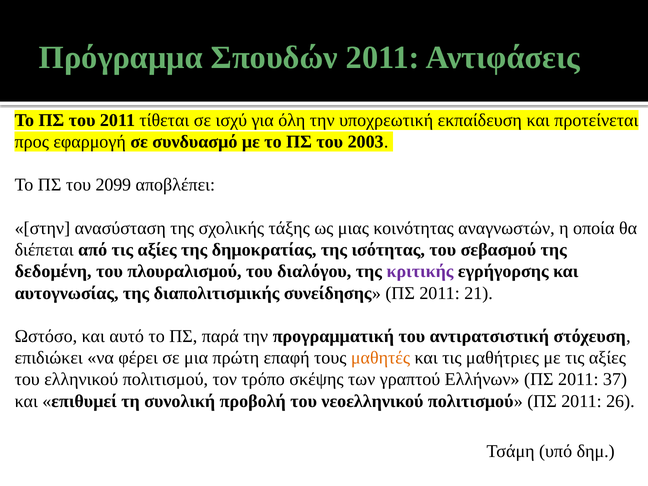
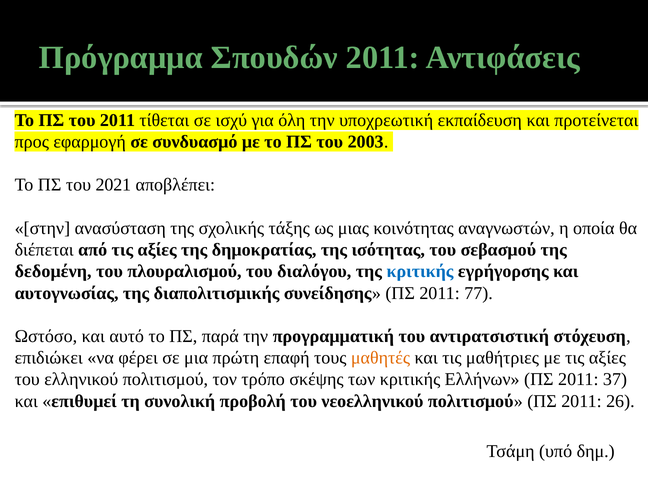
2099: 2099 -> 2021 (113, 185)
κριτικής colour: purple -> blue (420, 271)
21: 21 -> 77 (479, 293)
των γραπτού: γραπτού -> κριτικής (410, 380)
